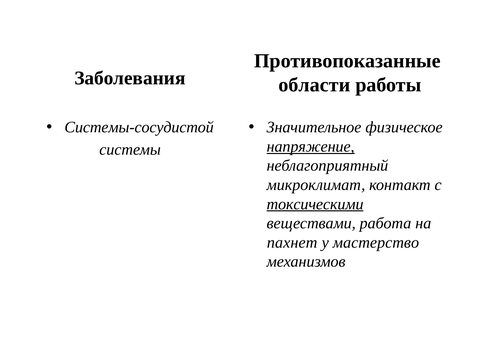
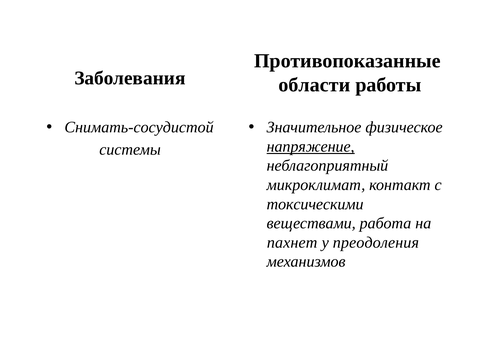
Системы-сосудистой: Системы-сосудистой -> Снимать-сосудистой (139, 127)
токсическими underline: present -> none (315, 204)
мастерство: мастерство -> преодоления (376, 242)
